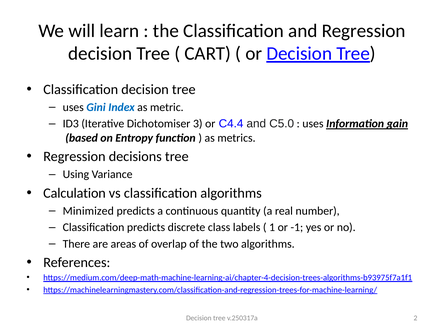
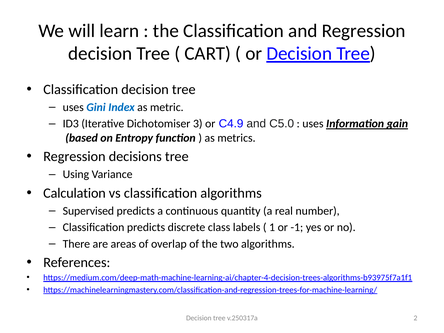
C4.4: C4.4 -> C4.9 (231, 124)
Minimized: Minimized -> Supervised (88, 211)
